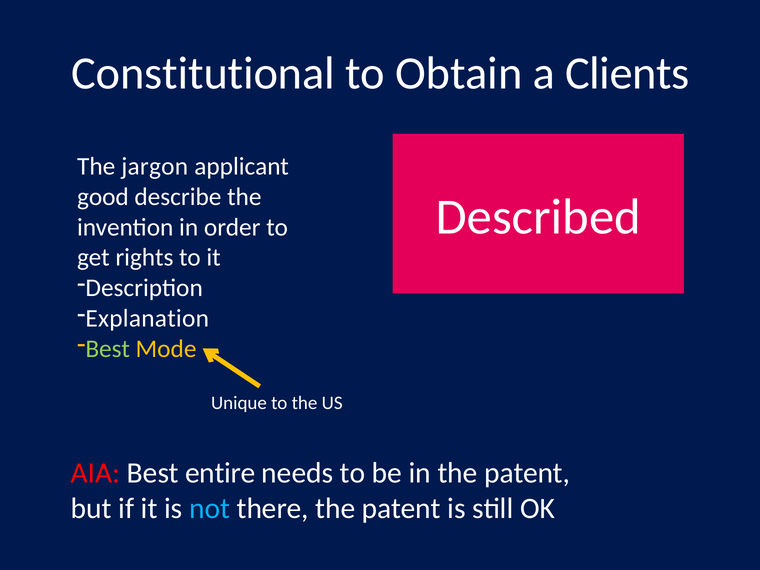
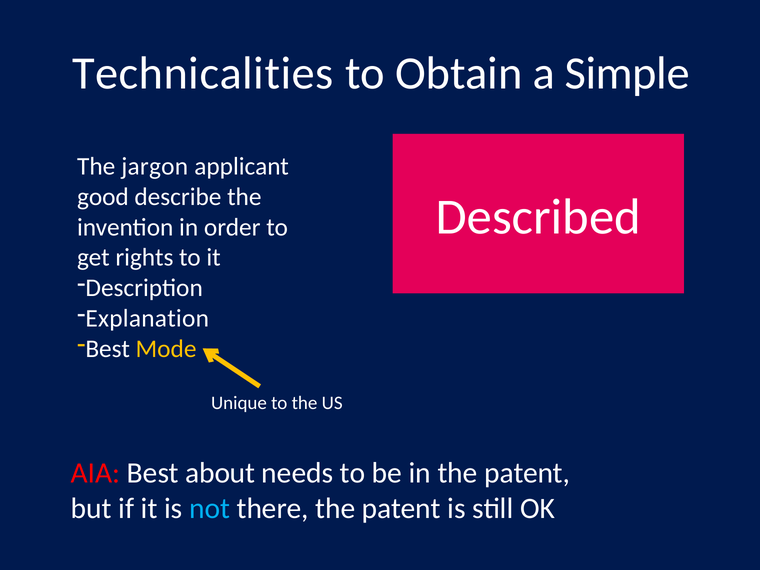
Constitutional: Constitutional -> Technicalities (203, 74)
Clients: Clients -> Simple (627, 74)
Best colour: light green -> white (108, 349)
entire: entire -> about (220, 473)
